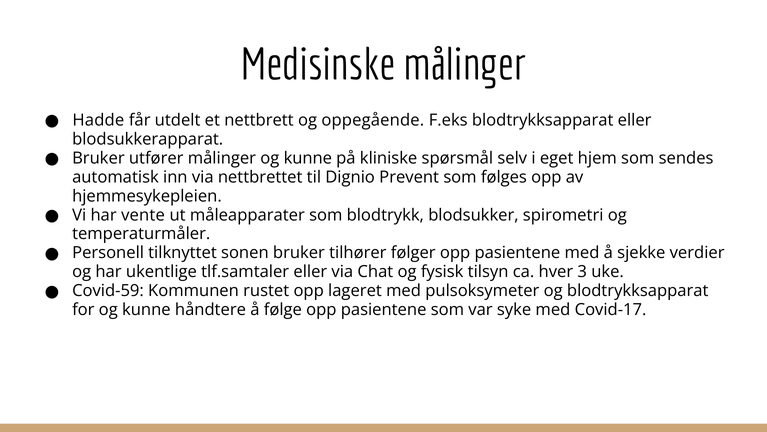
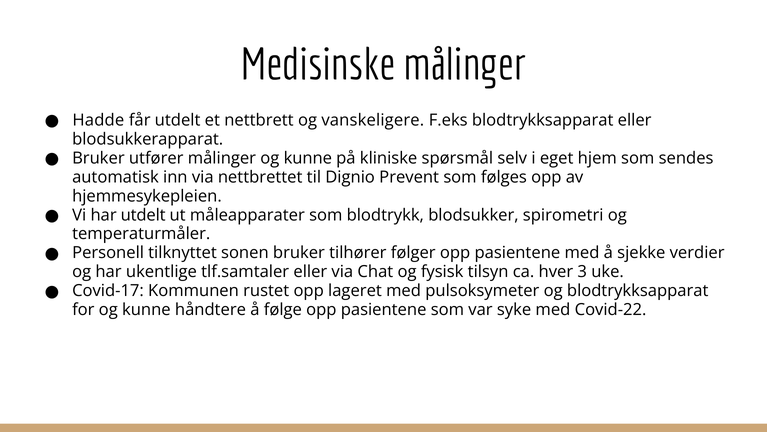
oppegående: oppegående -> vanskeligere (373, 120)
har vente: vente -> utdelt (143, 215)
Covid-59: Covid-59 -> Covid-17 (108, 291)
Covid-17: Covid-17 -> Covid-22 (611, 309)
